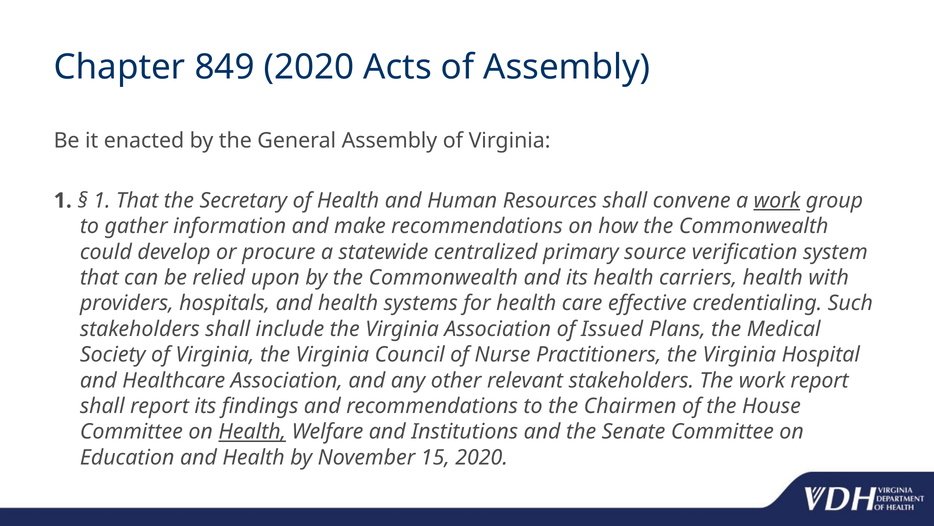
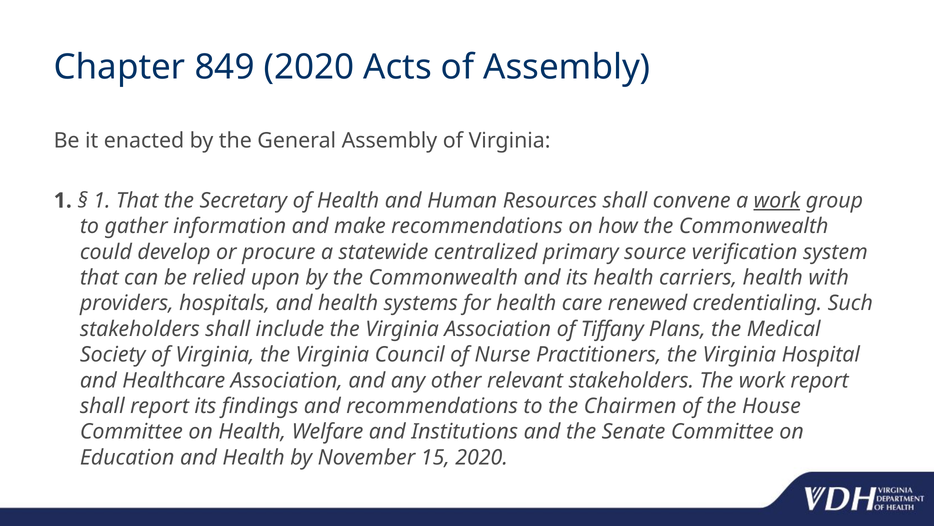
effective: effective -> renewed (648, 303)
Issued: Issued -> Tiffany (612, 329)
Health underline: present -> none (252, 431)
